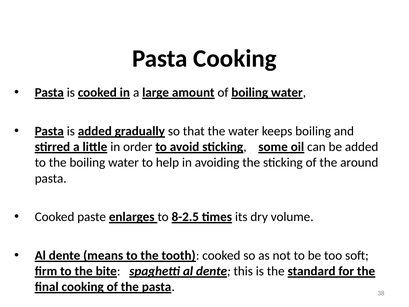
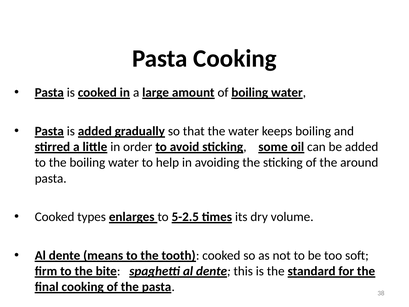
paste: paste -> types (92, 217)
8-2.5: 8-2.5 -> 5-2.5 (185, 217)
